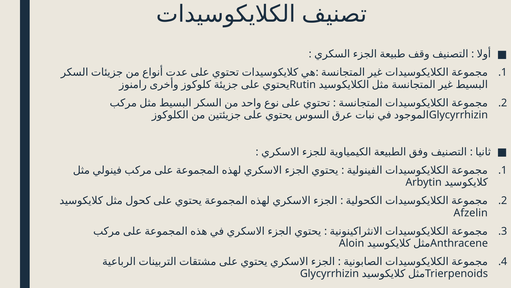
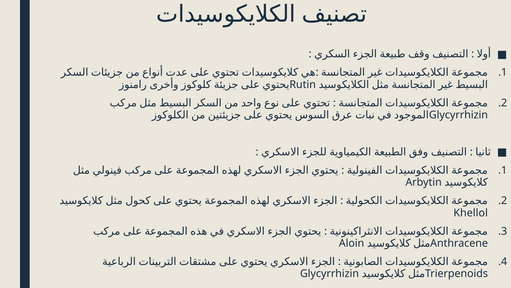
Afzelin: Afzelin -> Khellol (471, 212)
